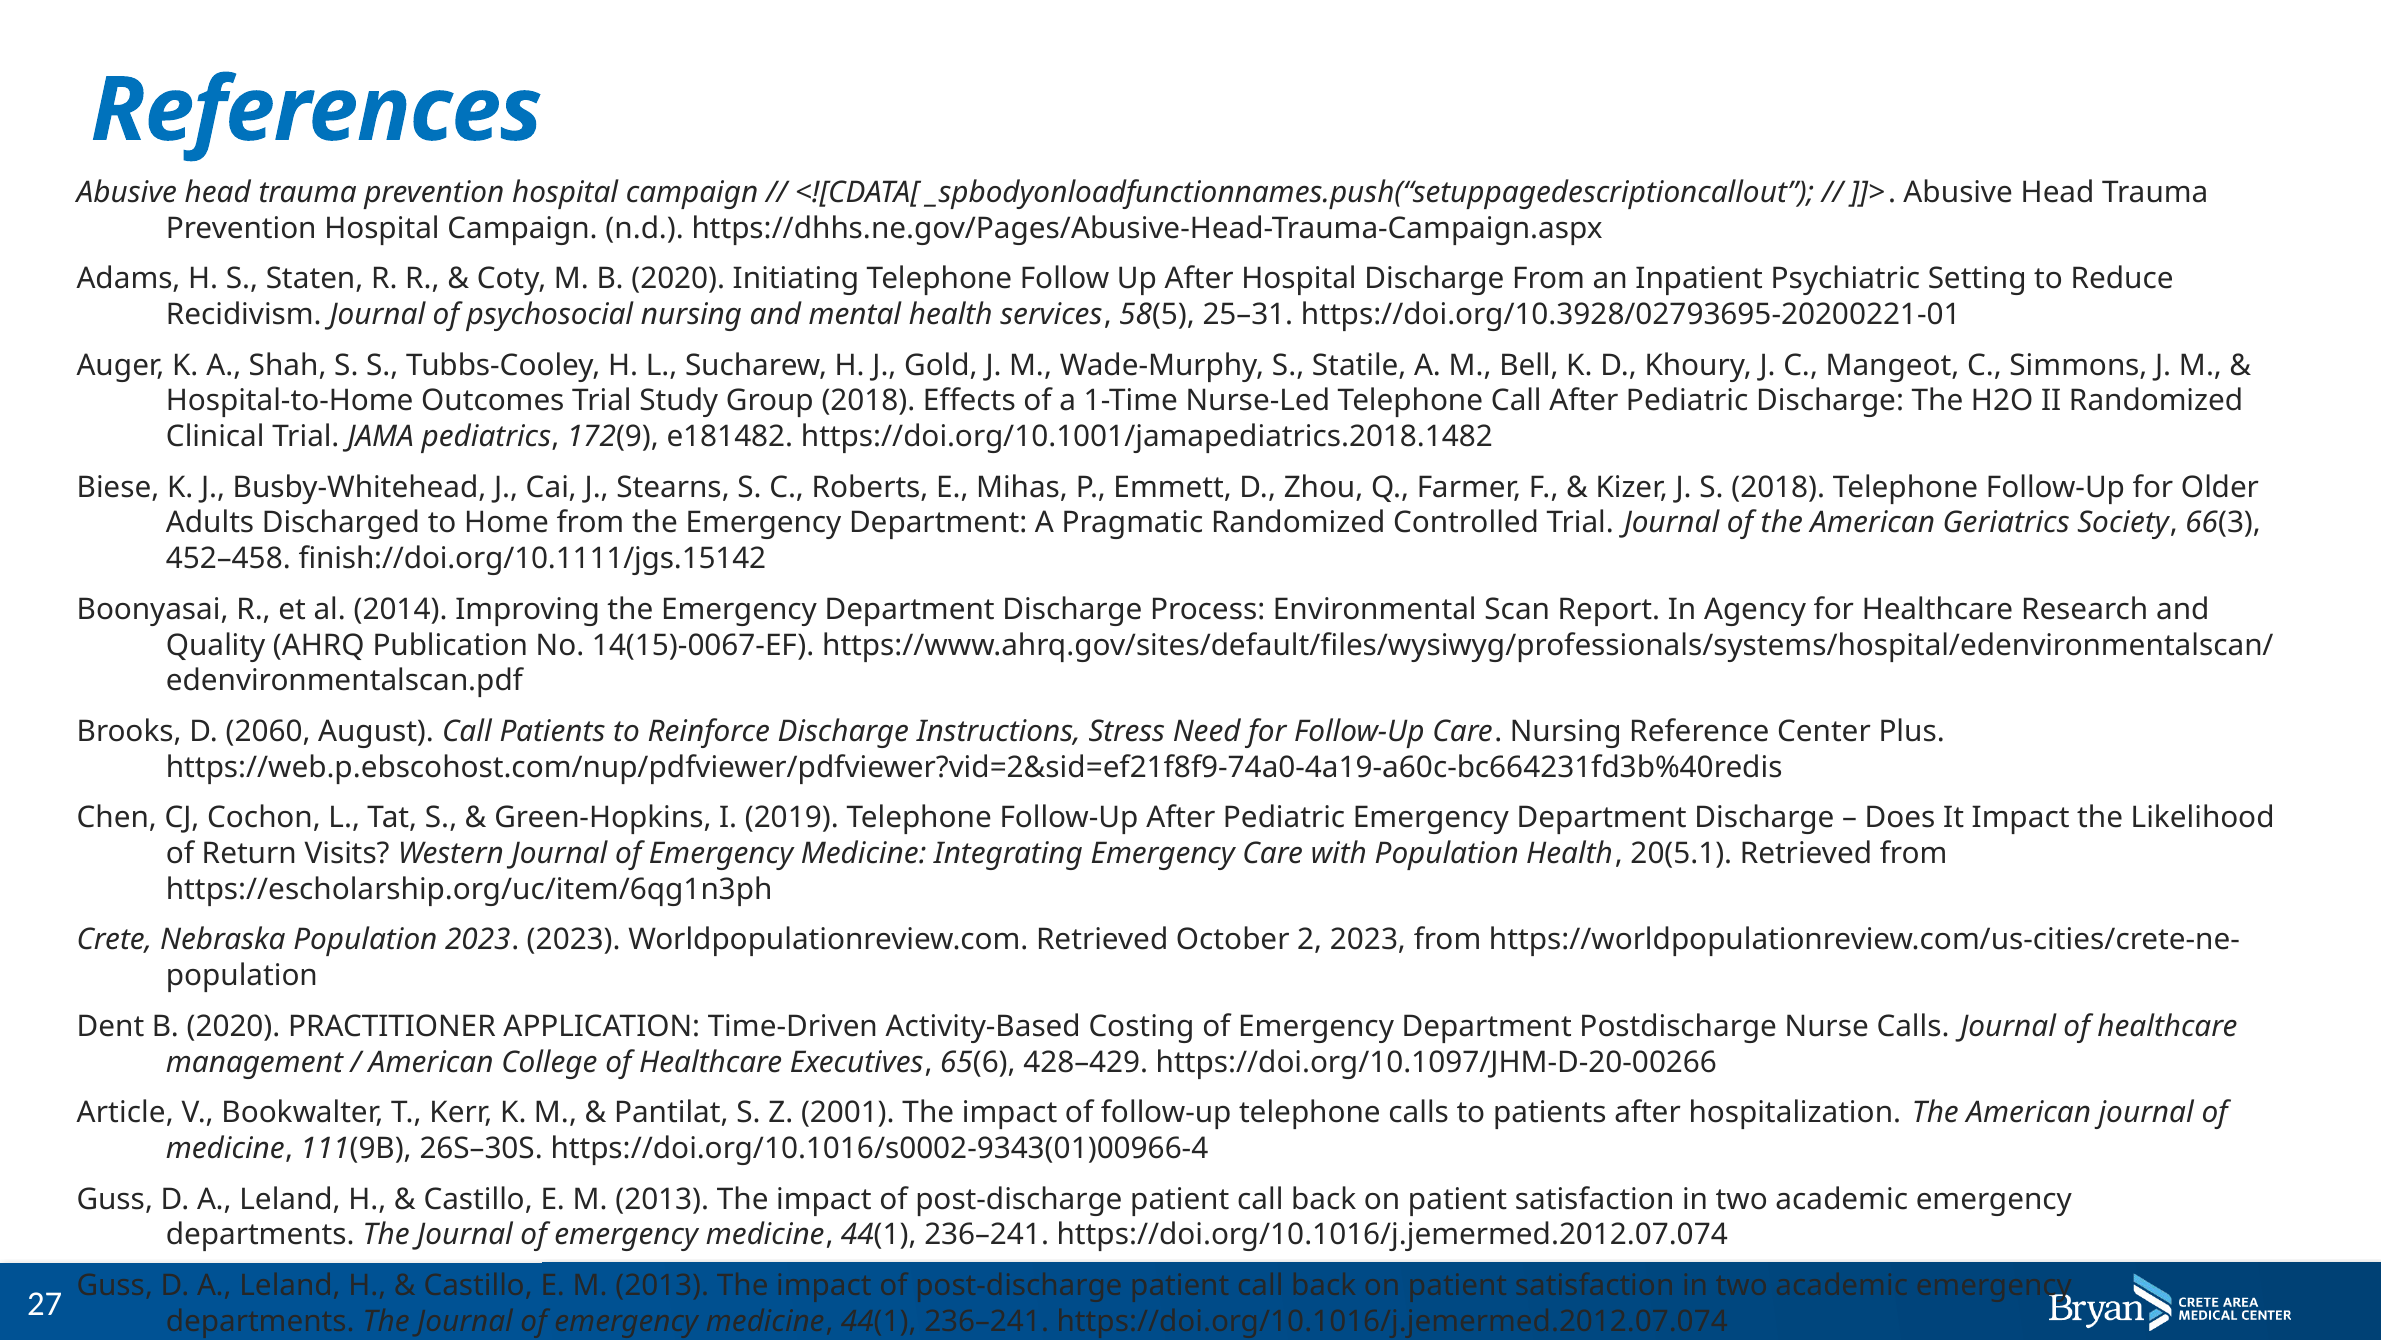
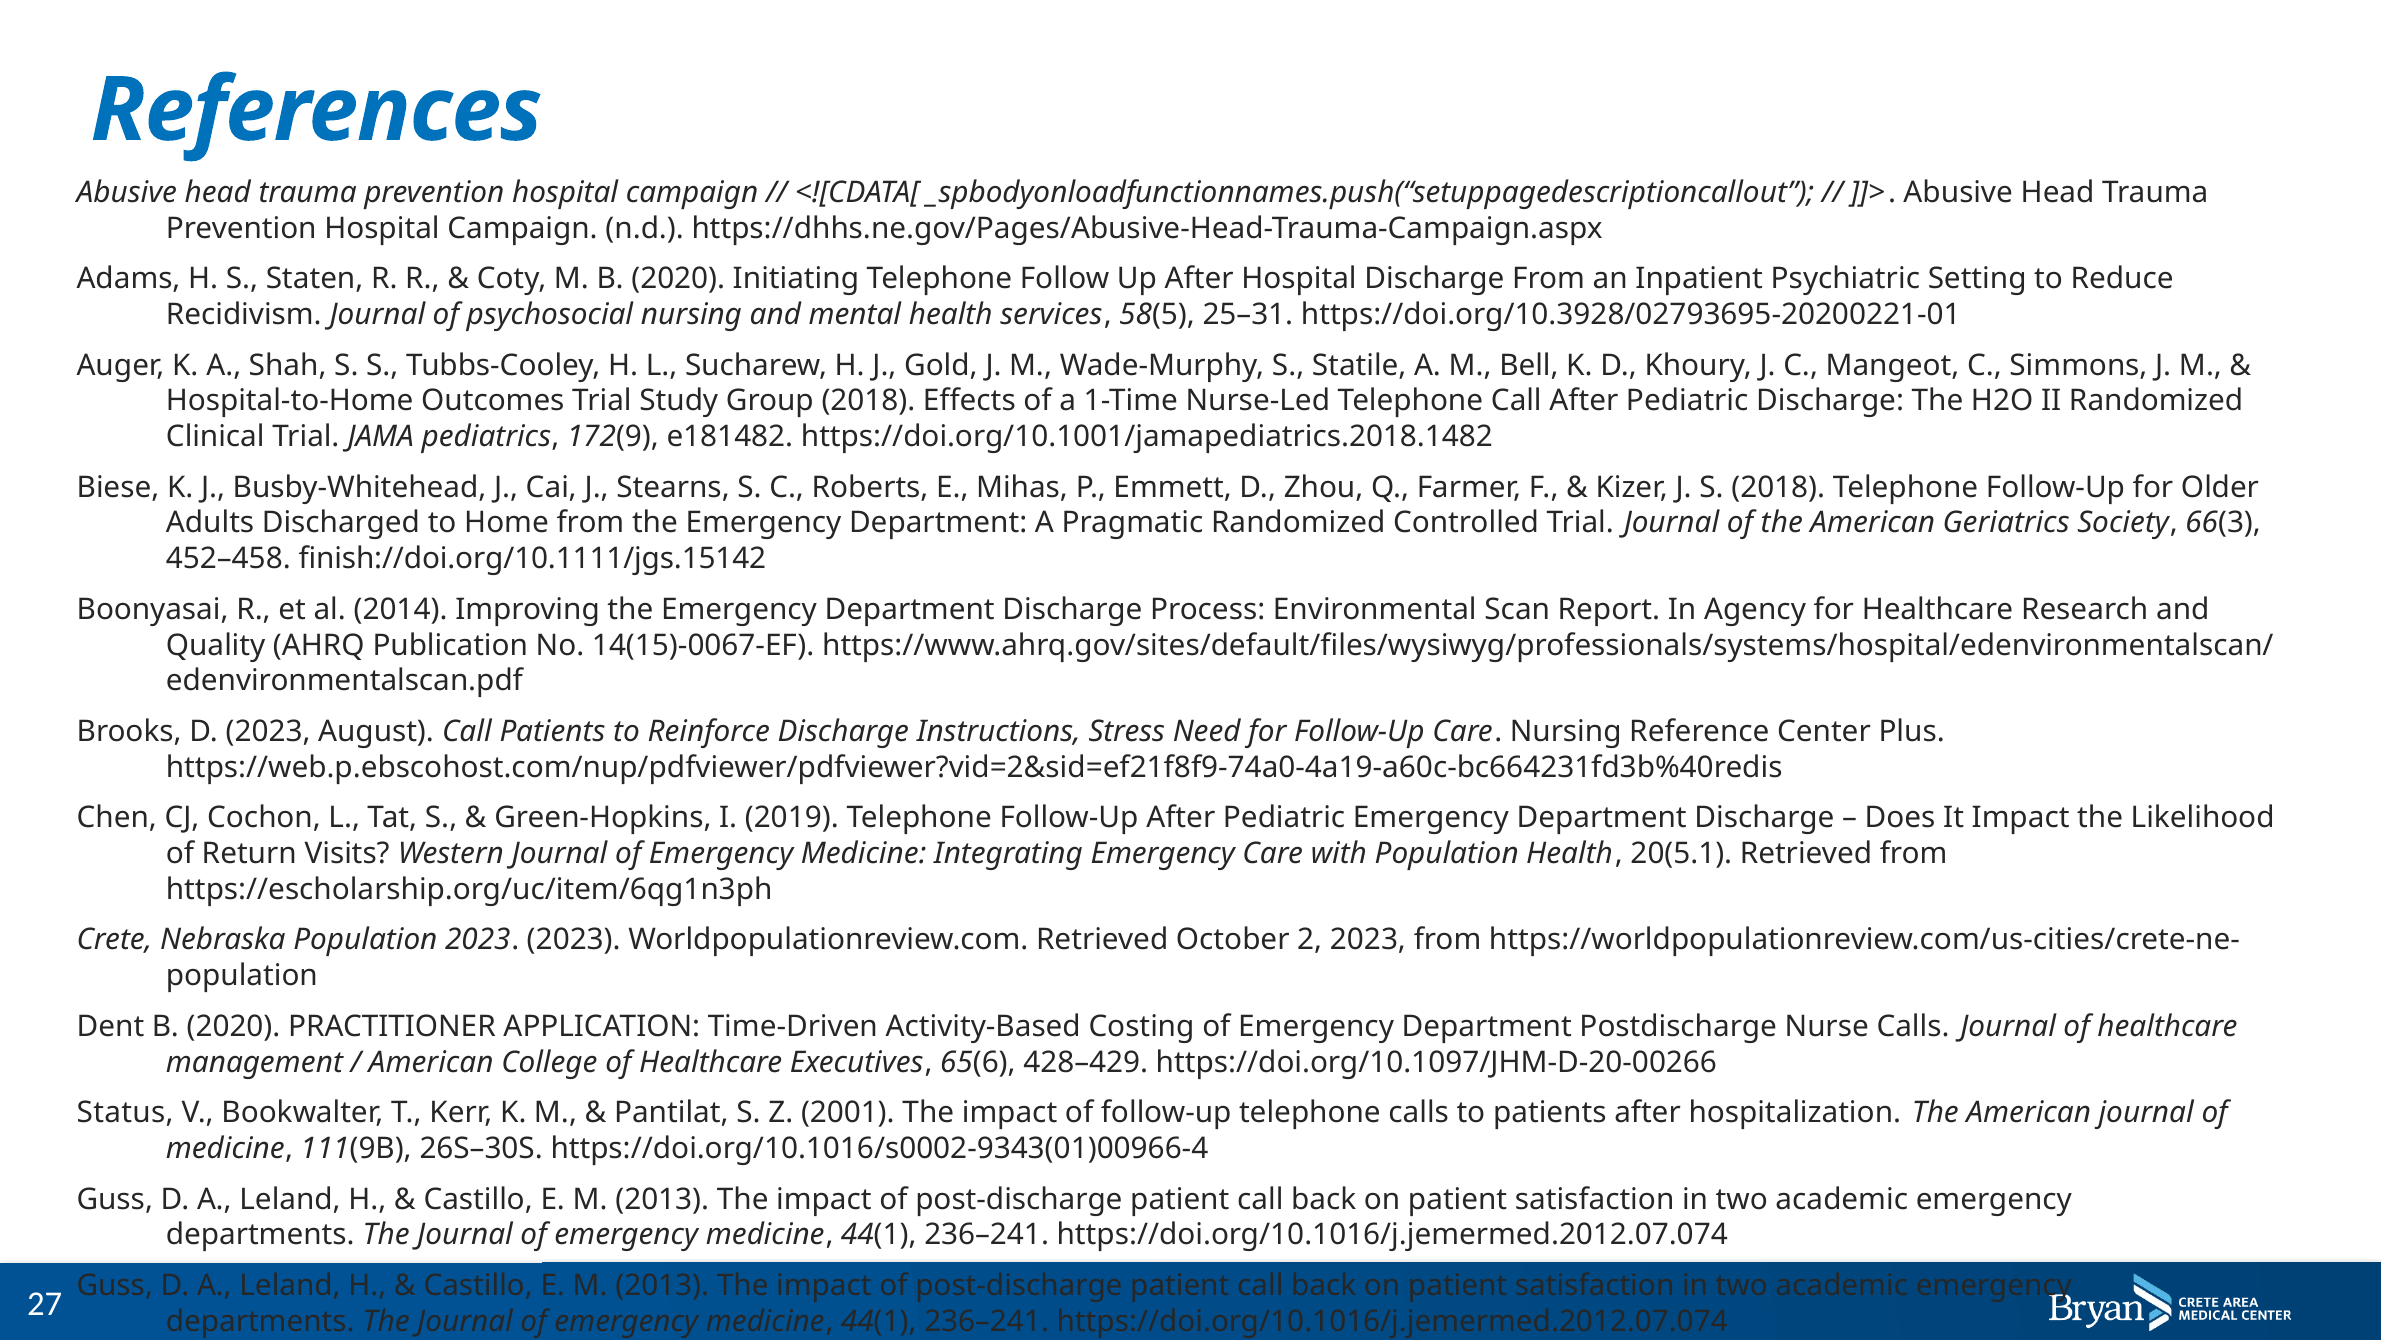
D 2060: 2060 -> 2023 (268, 731)
Article: Article -> Status (125, 1112)
